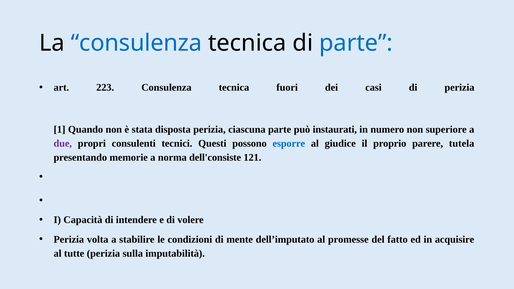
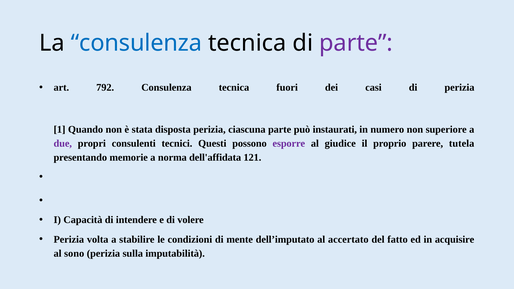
parte colour: blue -> purple (356, 43)
223: 223 -> 792 (105, 88)
esporre colour: blue -> purple (289, 144)
dell'consiste: dell'consiste -> dell'affidata (215, 158)
promesse: promesse -> accertato (348, 239)
tutte: tutte -> sono (74, 253)
